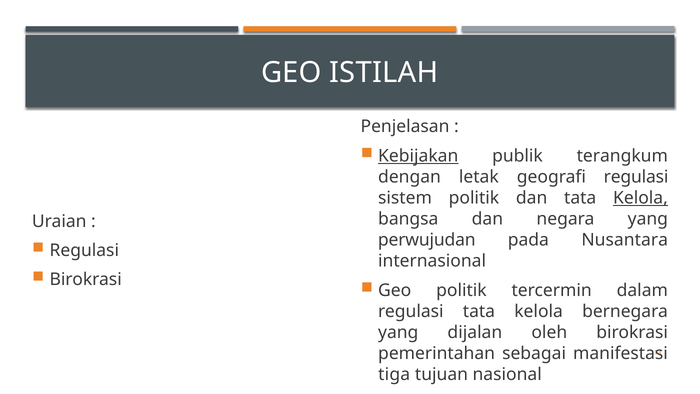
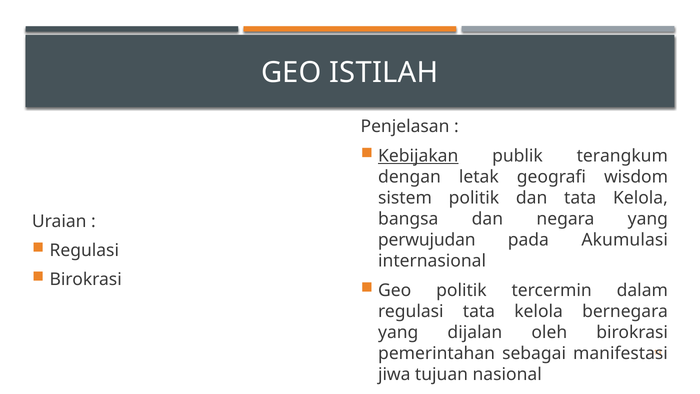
geografi regulasi: regulasi -> wisdom (636, 177)
Kelola underline: present -> none (640, 198)
Nusantara: Nusantara -> Akumulasi (625, 240)
tiga: tiga -> jiwa (394, 374)
